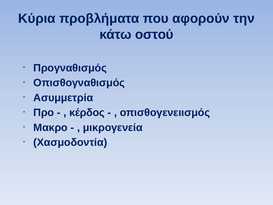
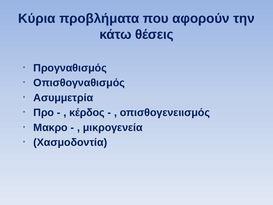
οστού: οστού -> θέσεις (154, 34)
